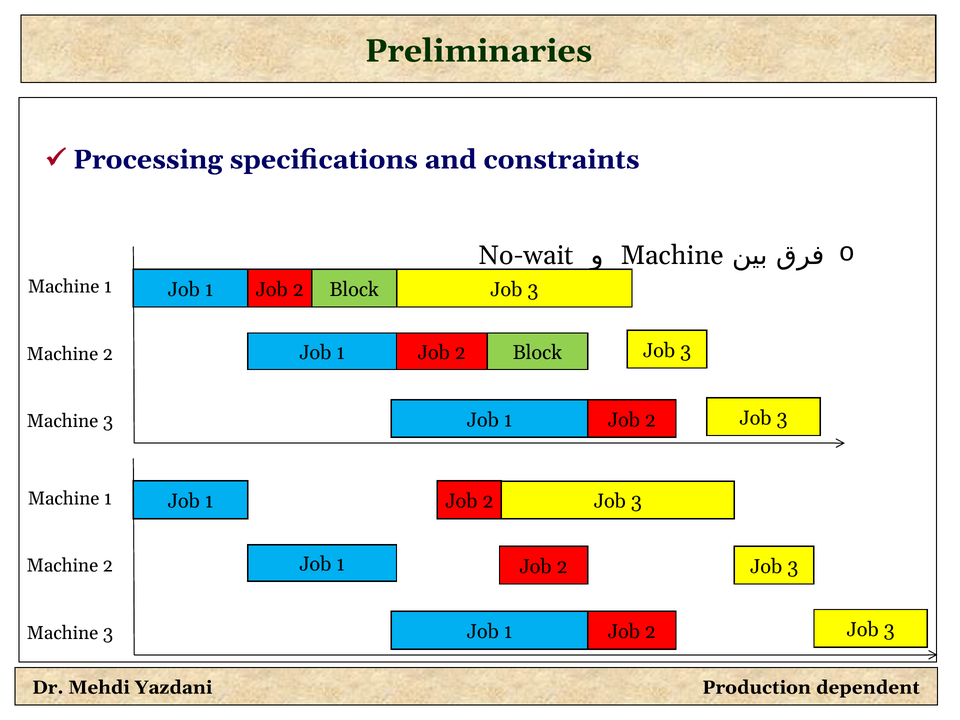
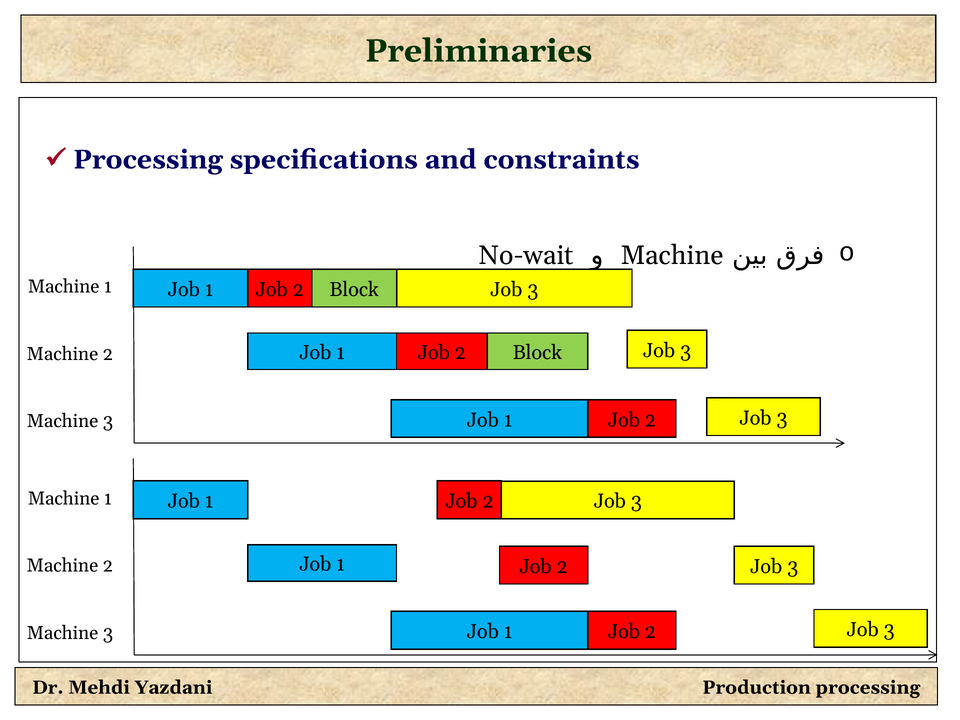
Production dependent: dependent -> processing (868, 687)
